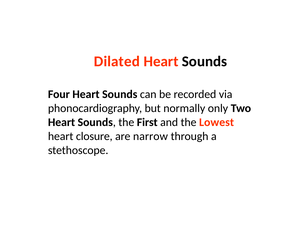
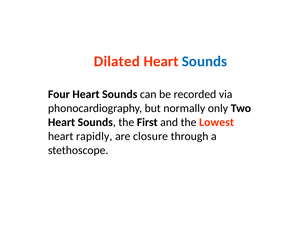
Sounds colour: black -> blue (205, 62)
closure: closure -> rapidly (94, 136)
narrow: narrow -> closure (150, 136)
